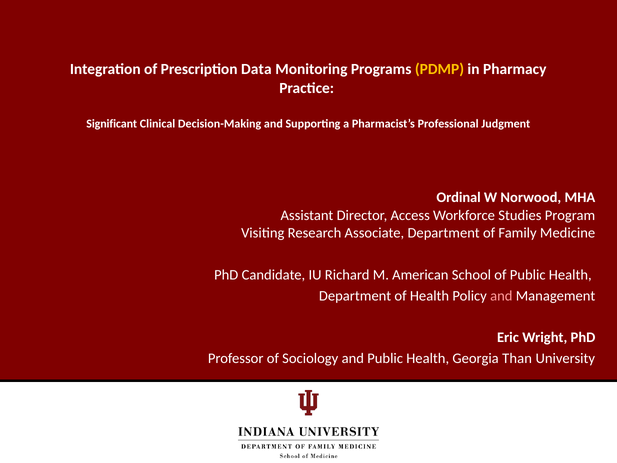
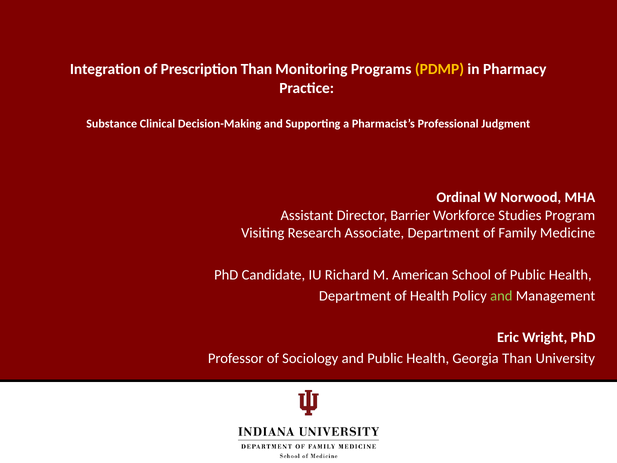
Prescription Data: Data -> Than (257, 69)
Significant: Significant -> Substance (112, 124)
Access: Access -> Barrier (410, 215)
and colour: pink -> light green (501, 296)
